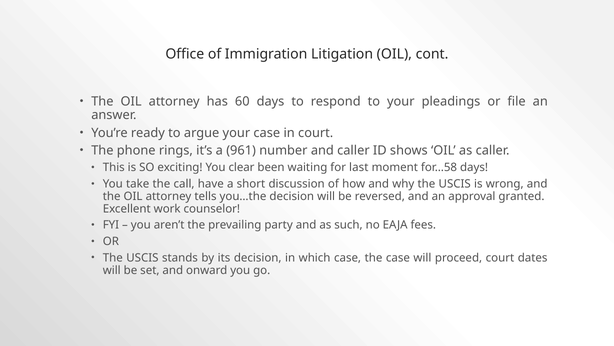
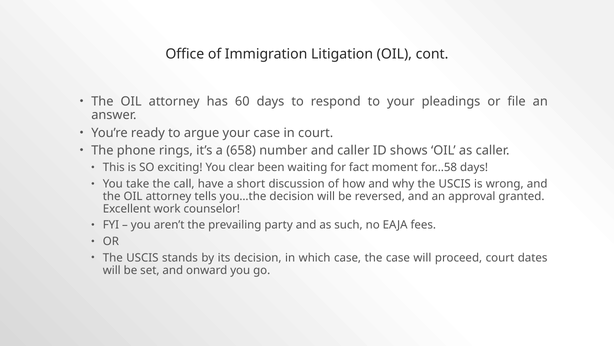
961: 961 -> 658 (241, 150)
last: last -> fact (359, 167)
